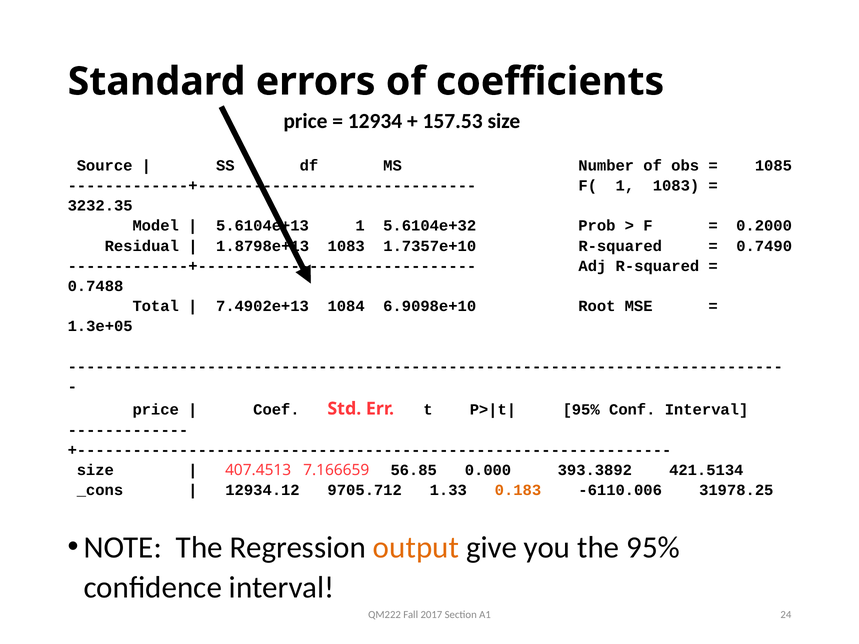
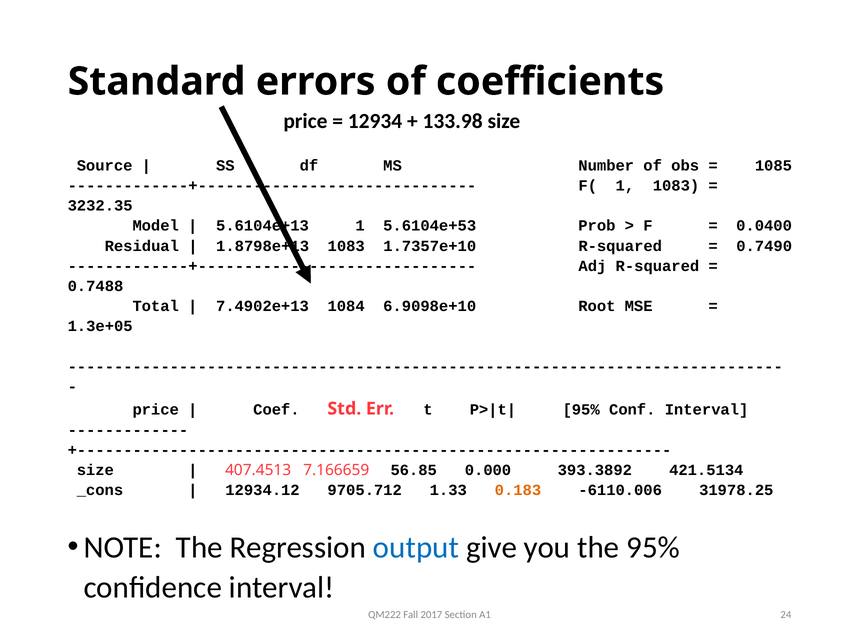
157.53: 157.53 -> 133.98 (453, 121)
5.6104e+32: 5.6104e+32 -> 5.6104e+53 (430, 226)
0.2000: 0.2000 -> 0.0400 (764, 226)
output colour: orange -> blue (416, 548)
